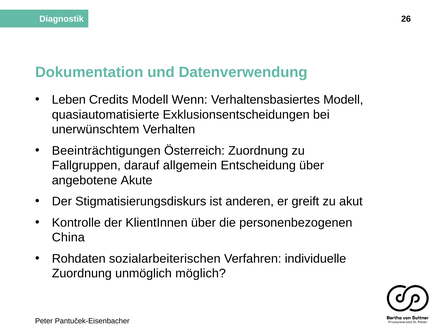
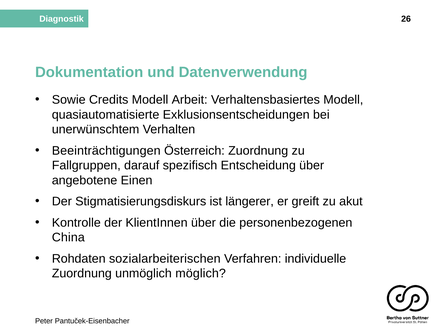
Leben: Leben -> Sowie (69, 100)
Wenn: Wenn -> Arbeit (190, 100)
allgemein: allgemein -> spezifisch (190, 165)
Akute: Akute -> Einen (137, 180)
anderen: anderen -> längerer (250, 201)
